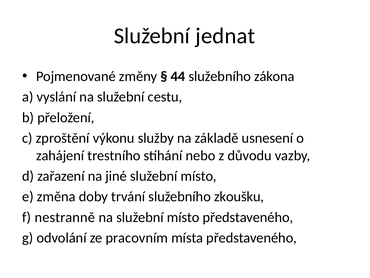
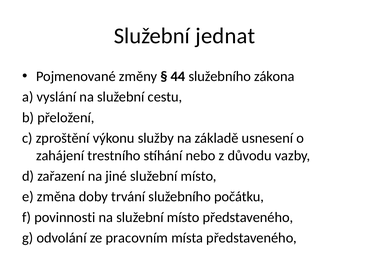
zkoušku: zkoušku -> počátku (239, 196)
nestranně: nestranně -> povinnosti (65, 217)
